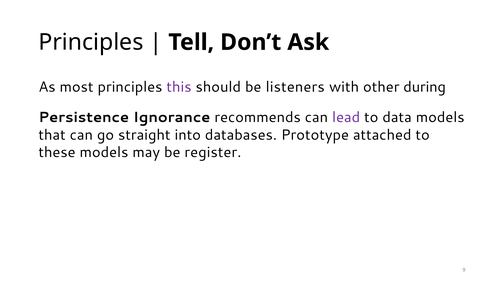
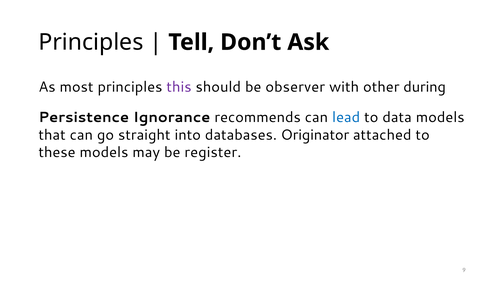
listeners: listeners -> observer (295, 87)
lead colour: purple -> blue (346, 117)
Prototype: Prototype -> Originator (315, 135)
